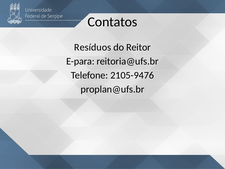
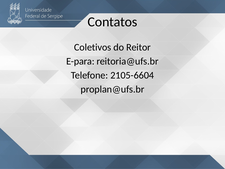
Resíduos: Resíduos -> Coletivos (93, 47)
2105-9476: 2105-9476 -> 2105-6604 (132, 75)
